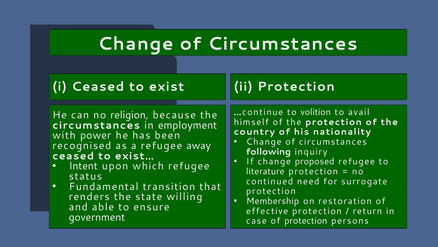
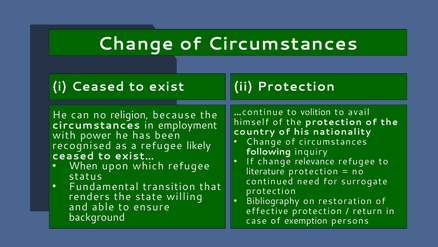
away: away -> likely (199, 145)
proposed: proposed -> relevance (315, 161)
Intent: Intent -> When (83, 166)
Membership: Membership -> Bibliography (273, 201)
government: government -> background (97, 217)
of protection: protection -> exemption (306, 220)
